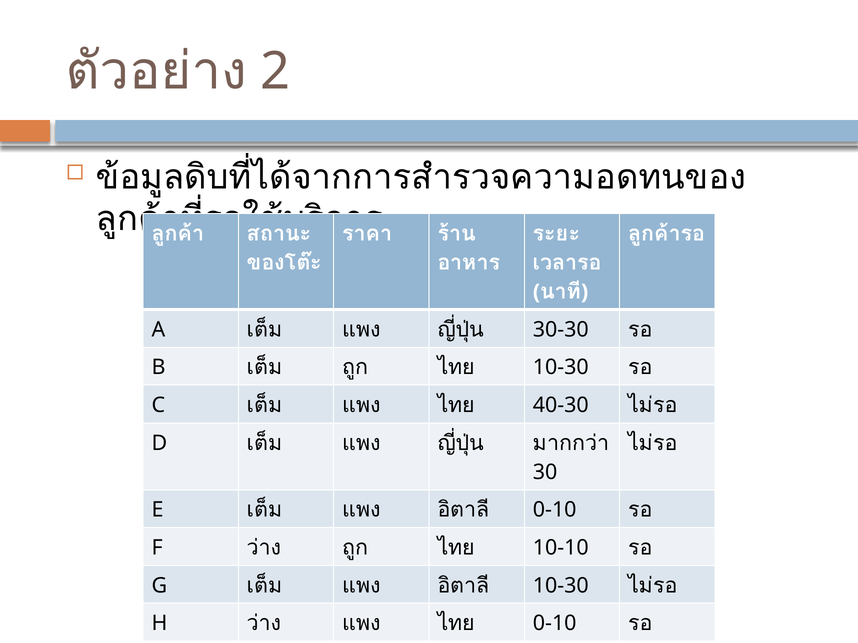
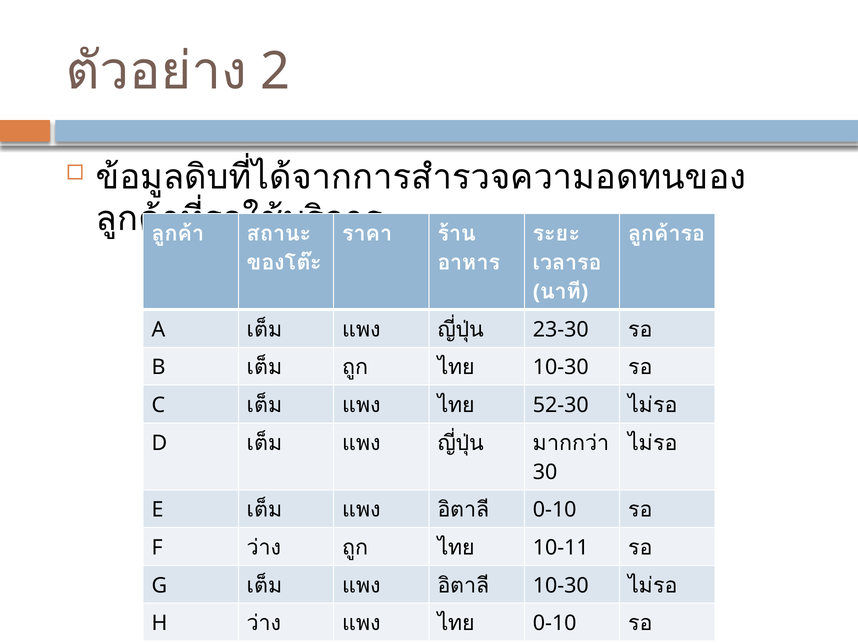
30-30: 30-30 -> 23-30 (561, 330)
40-30: 40-30 -> 52-30 (561, 406)
10-10: 10-10 -> 10-11 (561, 548)
